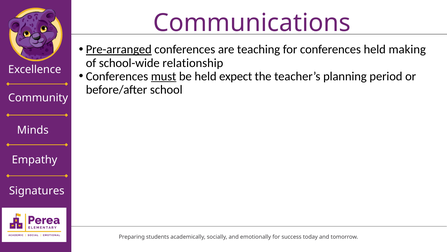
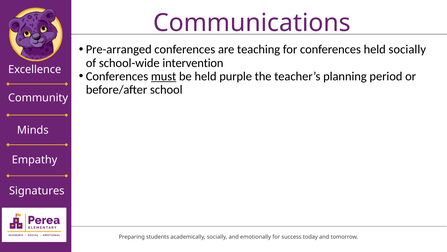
Pre-arranged underline: present -> none (119, 49)
held making: making -> socially (407, 49)
relationship: relationship -> intervention (193, 63)
expect: expect -> purple (236, 76)
